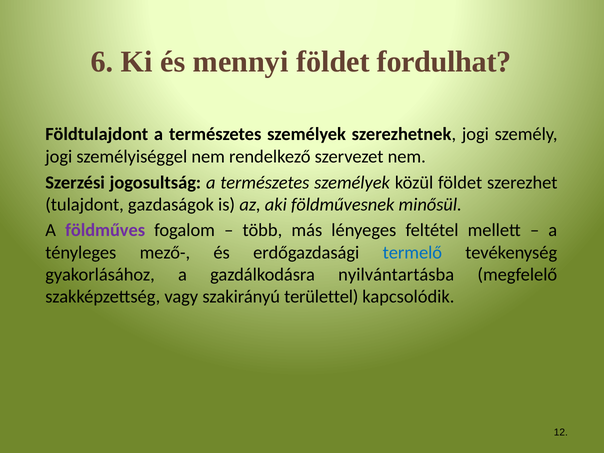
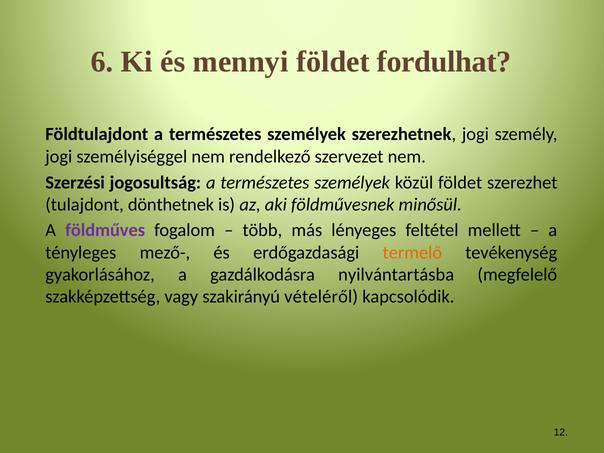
gazdaságok: gazdaságok -> dönthetnek (171, 205)
termelő colour: blue -> orange (412, 252)
területtel: területtel -> vételéről (321, 297)
